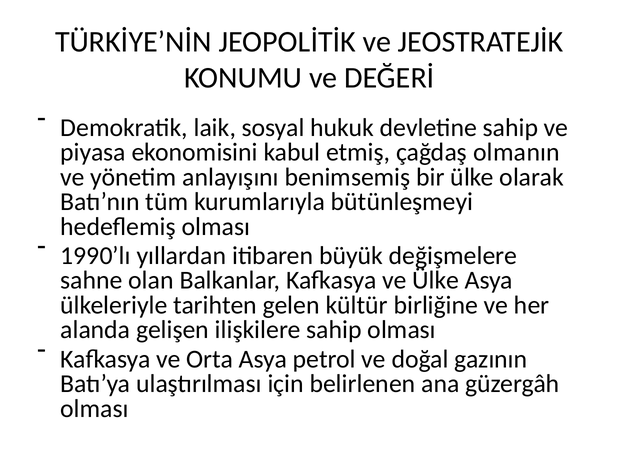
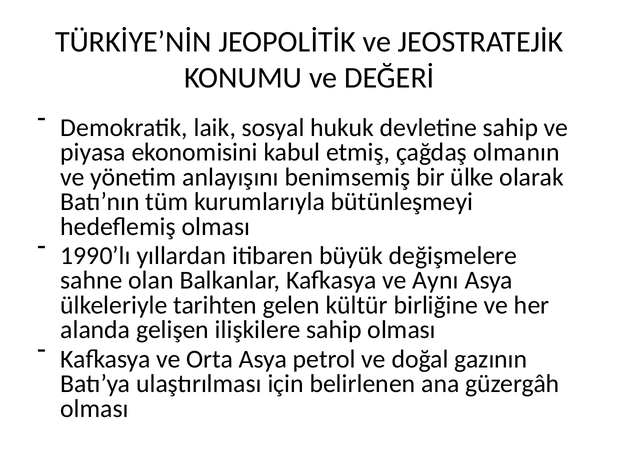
ve Ülke: Ülke -> Aynı (435, 281)
